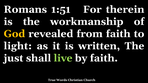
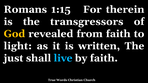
1:51: 1:51 -> 1:15 (61, 9)
workmanship: workmanship -> transgressors (87, 22)
live colour: light green -> light blue (63, 58)
